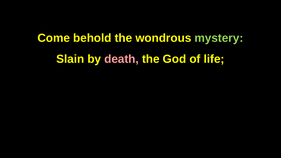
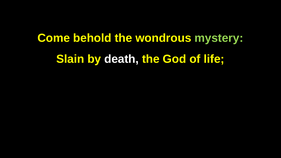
death colour: pink -> white (122, 59)
